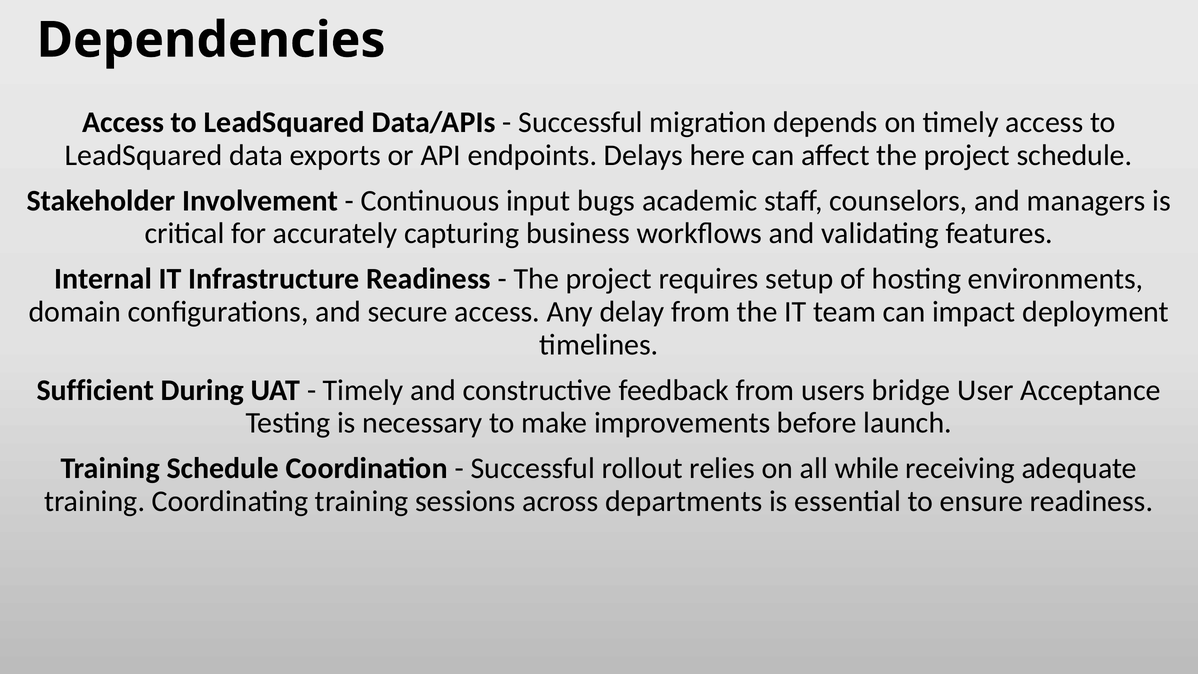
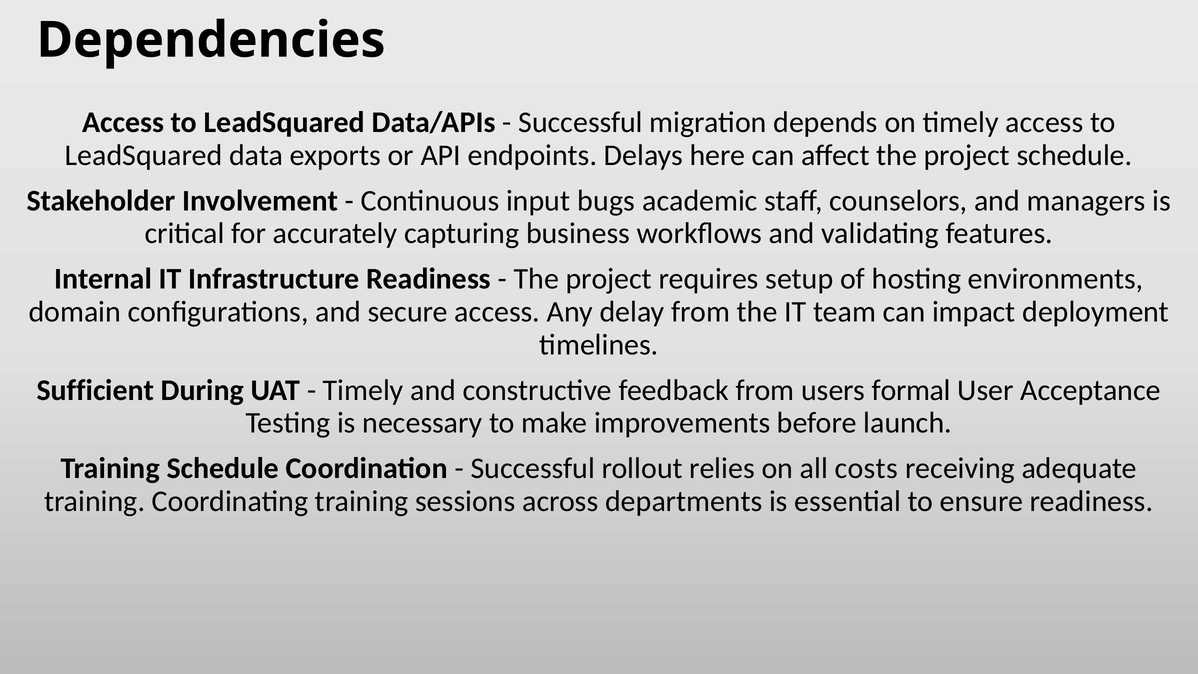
bridge: bridge -> formal (911, 390)
while: while -> costs (866, 468)
